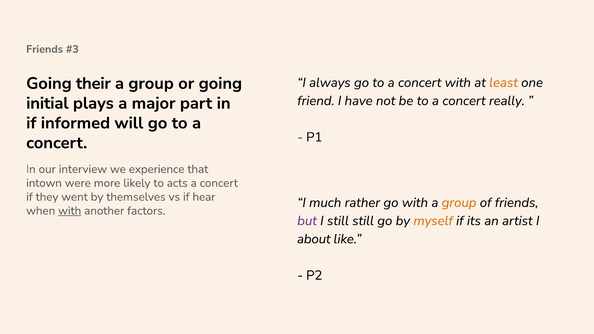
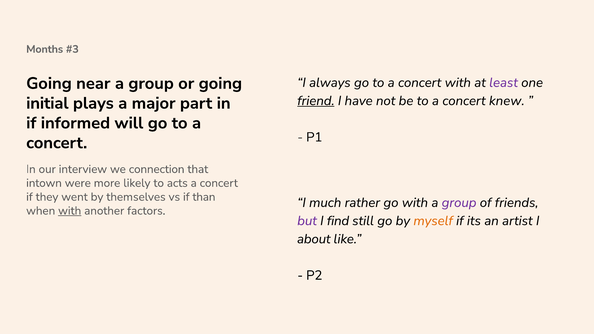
Friends: Friends -> Months (45, 49)
their: their -> near (93, 83)
least colour: orange -> purple (504, 83)
friend underline: none -> present (316, 101)
really: really -> knew (507, 101)
experience: experience -> connection (157, 169)
hear: hear -> than (204, 197)
group colour: orange -> purple (459, 203)
I still: still -> find (338, 221)
